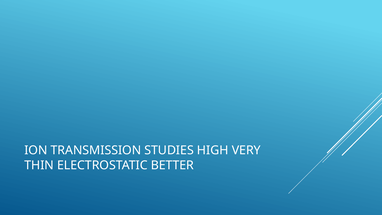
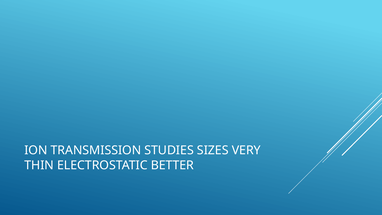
HIGH: HIGH -> SIZES (213, 150)
